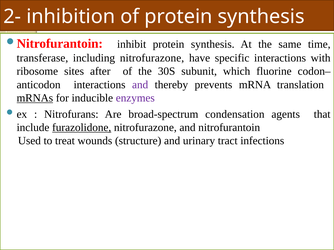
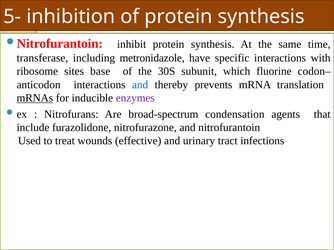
2-: 2- -> 5- (12, 17)
including nitrofurazone: nitrofurazone -> metronidazole (152, 58)
after: after -> base (100, 71)
and colour: purple -> blue (140, 85)
furazolidone underline: present -> none (82, 128)
structure: structure -> effective (138, 141)
